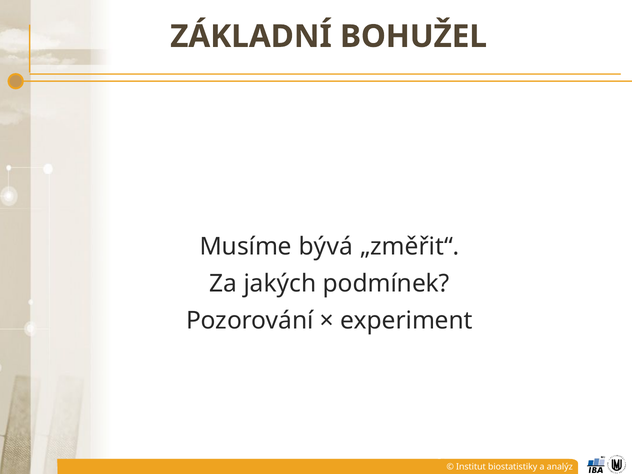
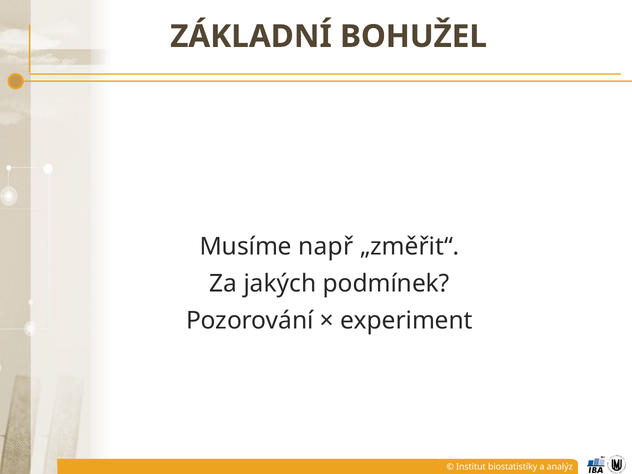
bývá: bývá -> např (326, 247)
